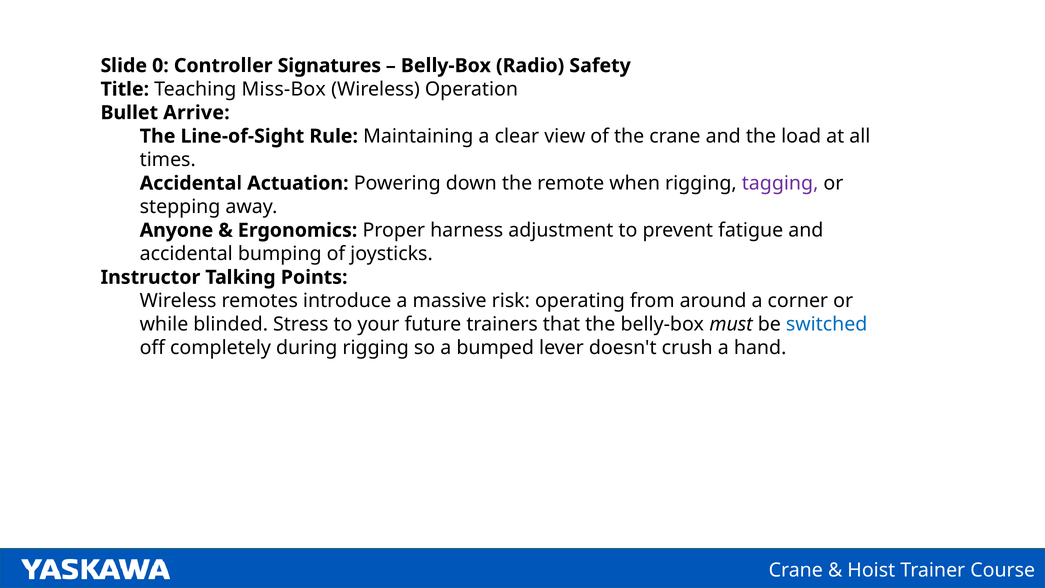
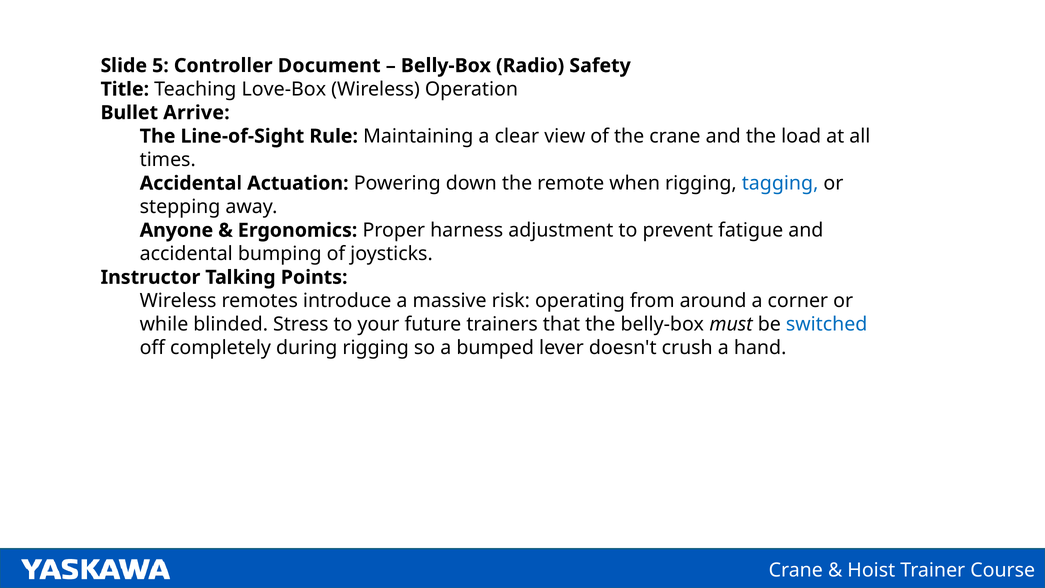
0: 0 -> 5 (160, 66)
Signatures: Signatures -> Document (329, 66)
Miss-Box: Miss-Box -> Love-Box (284, 89)
tagging colour: purple -> blue (780, 183)
